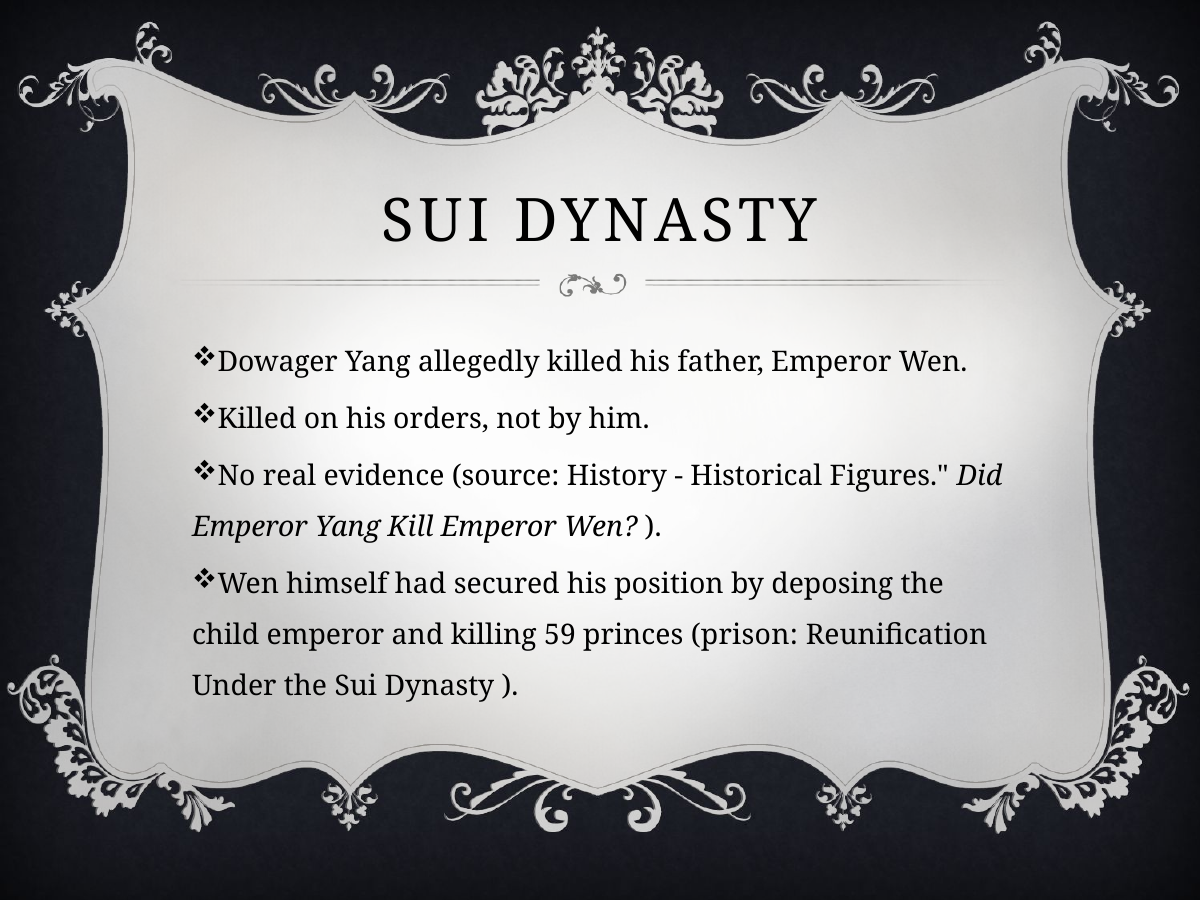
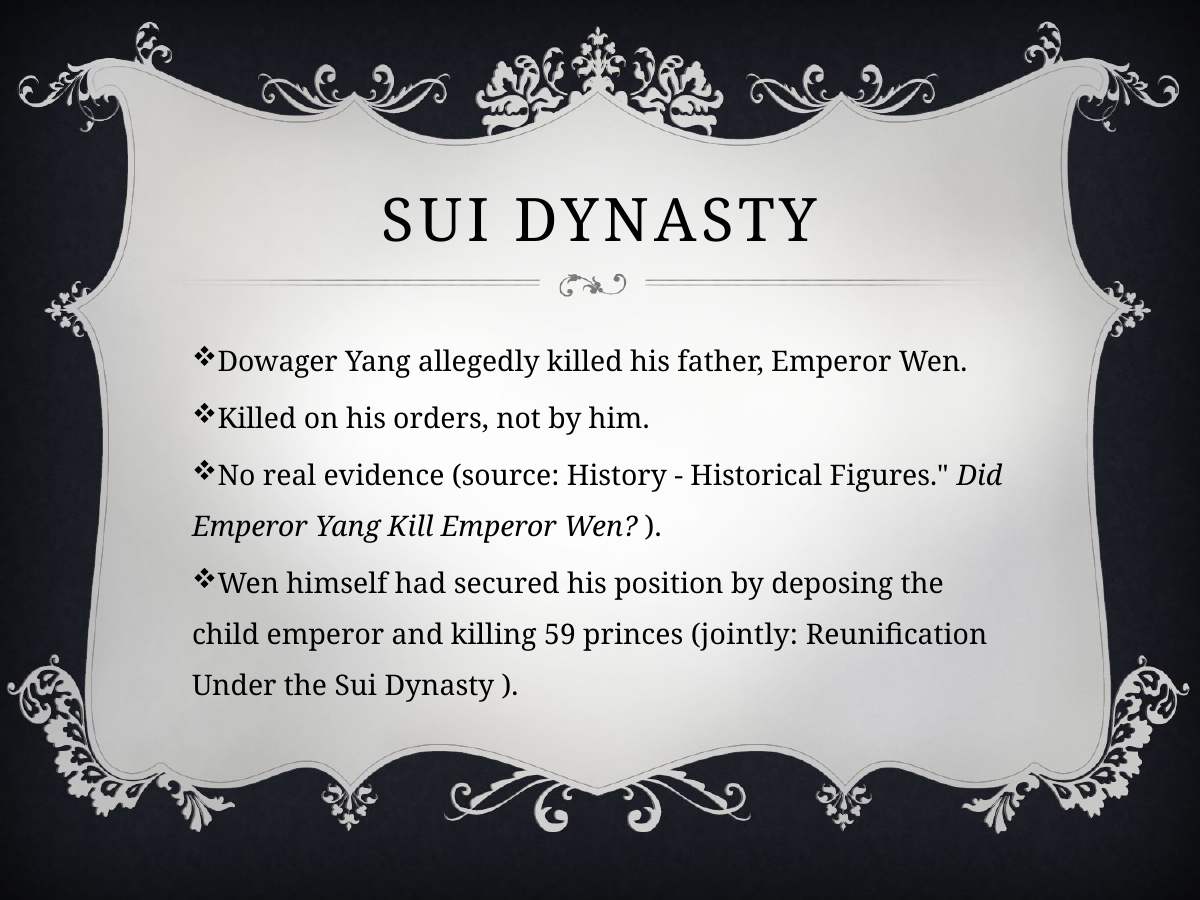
prison: prison -> jointly (744, 635)
